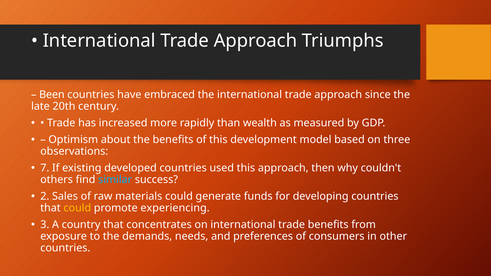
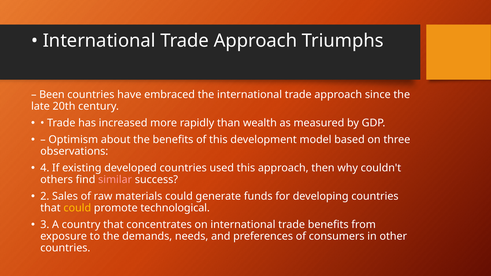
7: 7 -> 4 (45, 168)
similar colour: light blue -> pink (115, 180)
experiencing: experiencing -> technological (175, 208)
